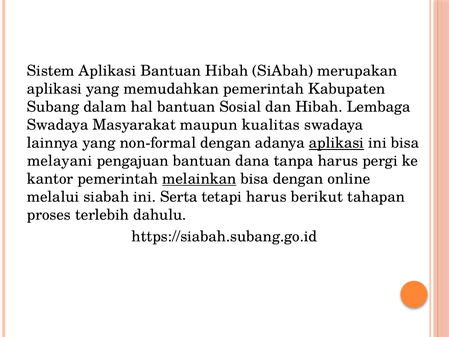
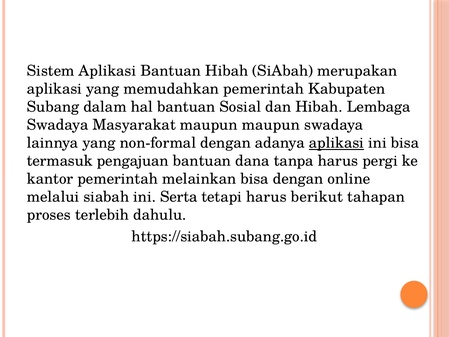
maupun kualitas: kualitas -> maupun (271, 125)
melayani: melayani -> termasuk (60, 161)
melainkan underline: present -> none (199, 179)
